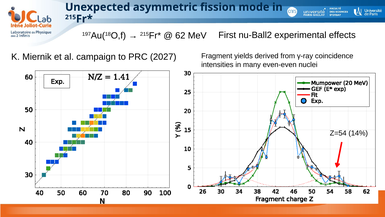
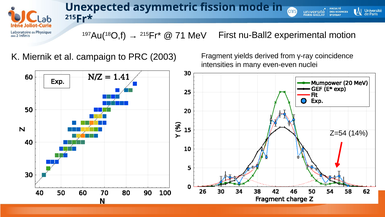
effects: effects -> motion (342, 35)
62: 62 -> 71 (180, 35)
2027: 2027 -> 2003 (163, 57)
